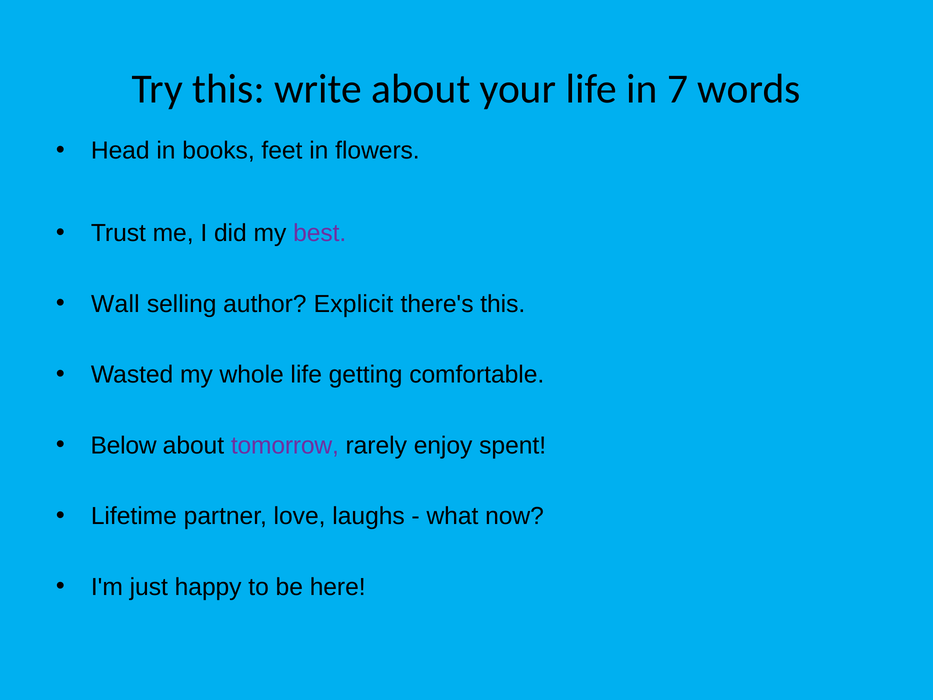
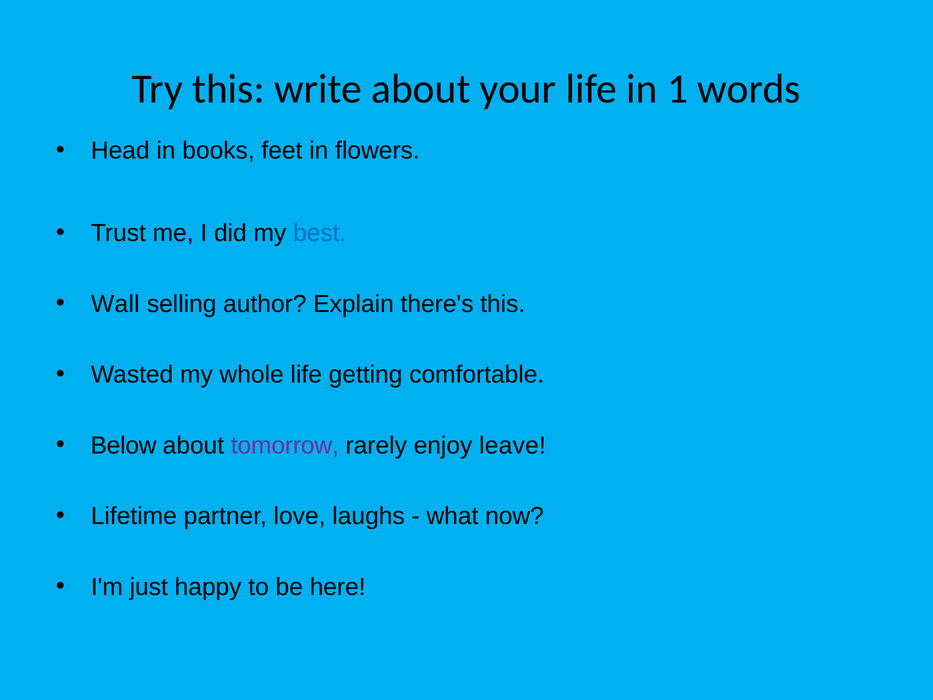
7: 7 -> 1 (678, 89)
best colour: purple -> blue (320, 233)
Explicit: Explicit -> Explain (354, 304)
spent: spent -> leave (513, 445)
